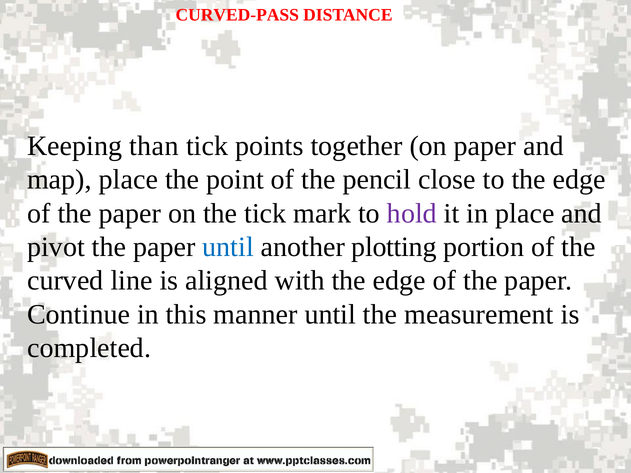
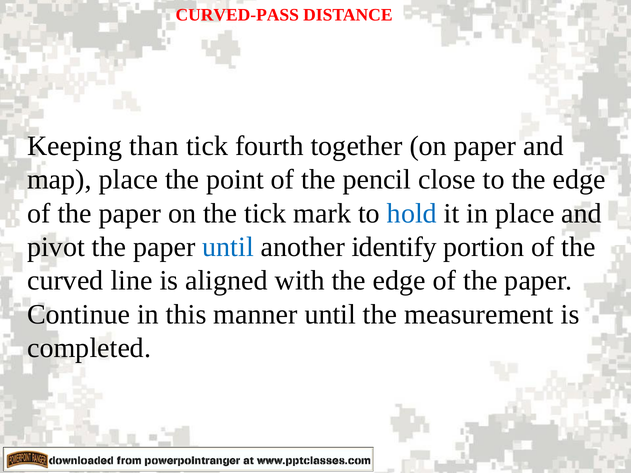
points: points -> fourth (269, 146)
hold colour: purple -> blue (412, 213)
plotting: plotting -> identify (394, 247)
